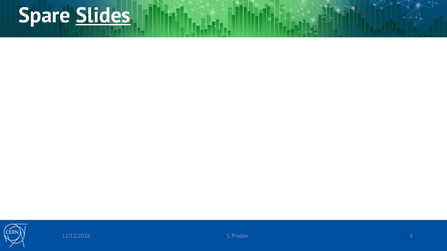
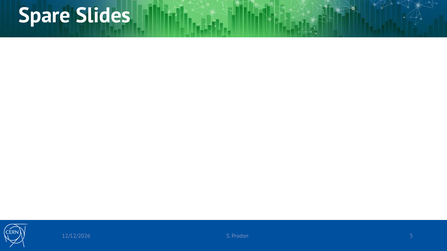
Slides underline: present -> none (103, 15)
